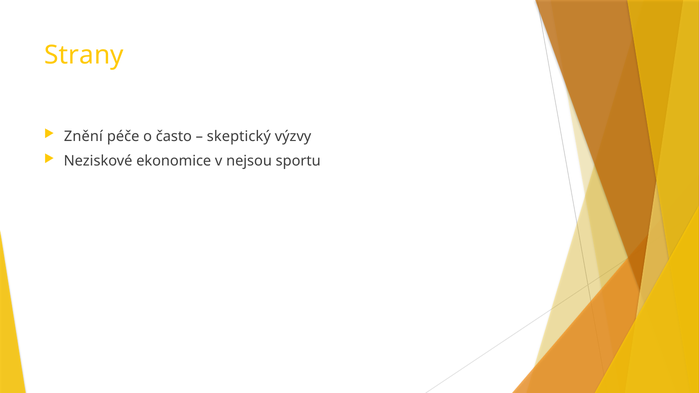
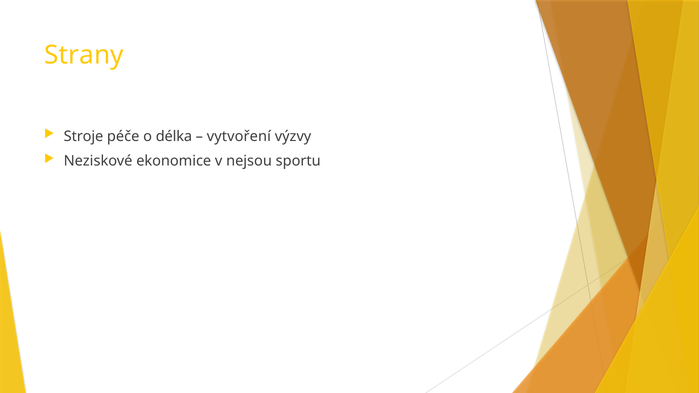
Znění: Znění -> Stroje (84, 136)
často: často -> délka (174, 136)
skeptický: skeptický -> vytvoření (239, 136)
